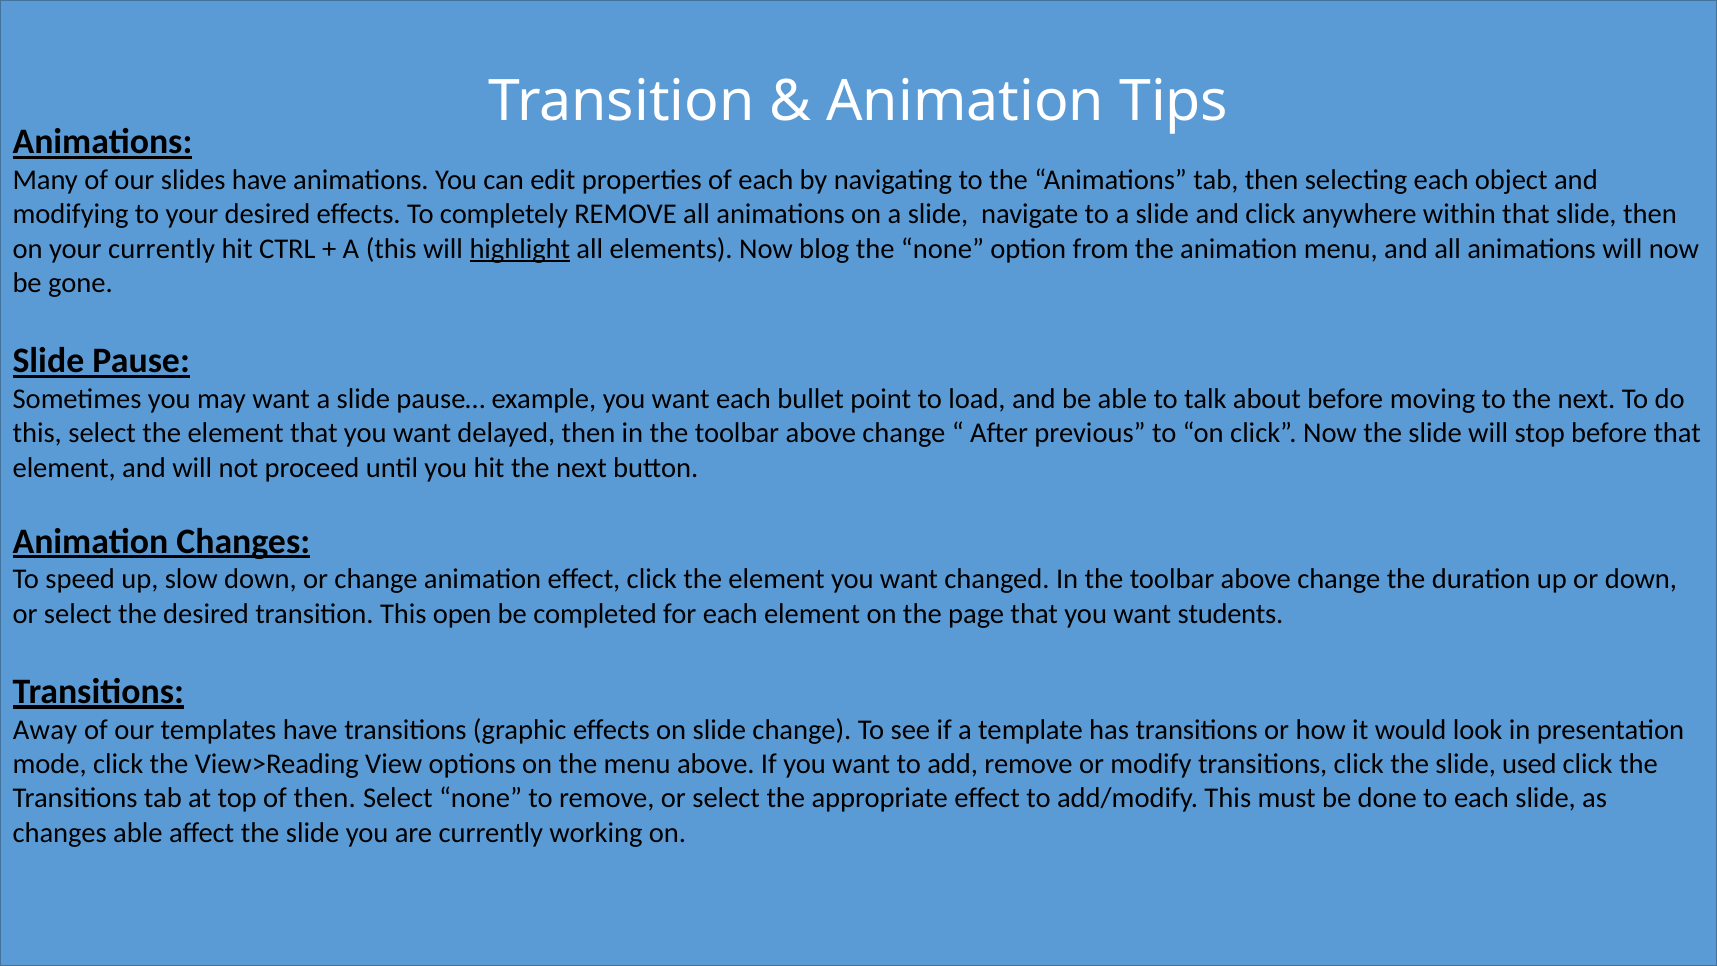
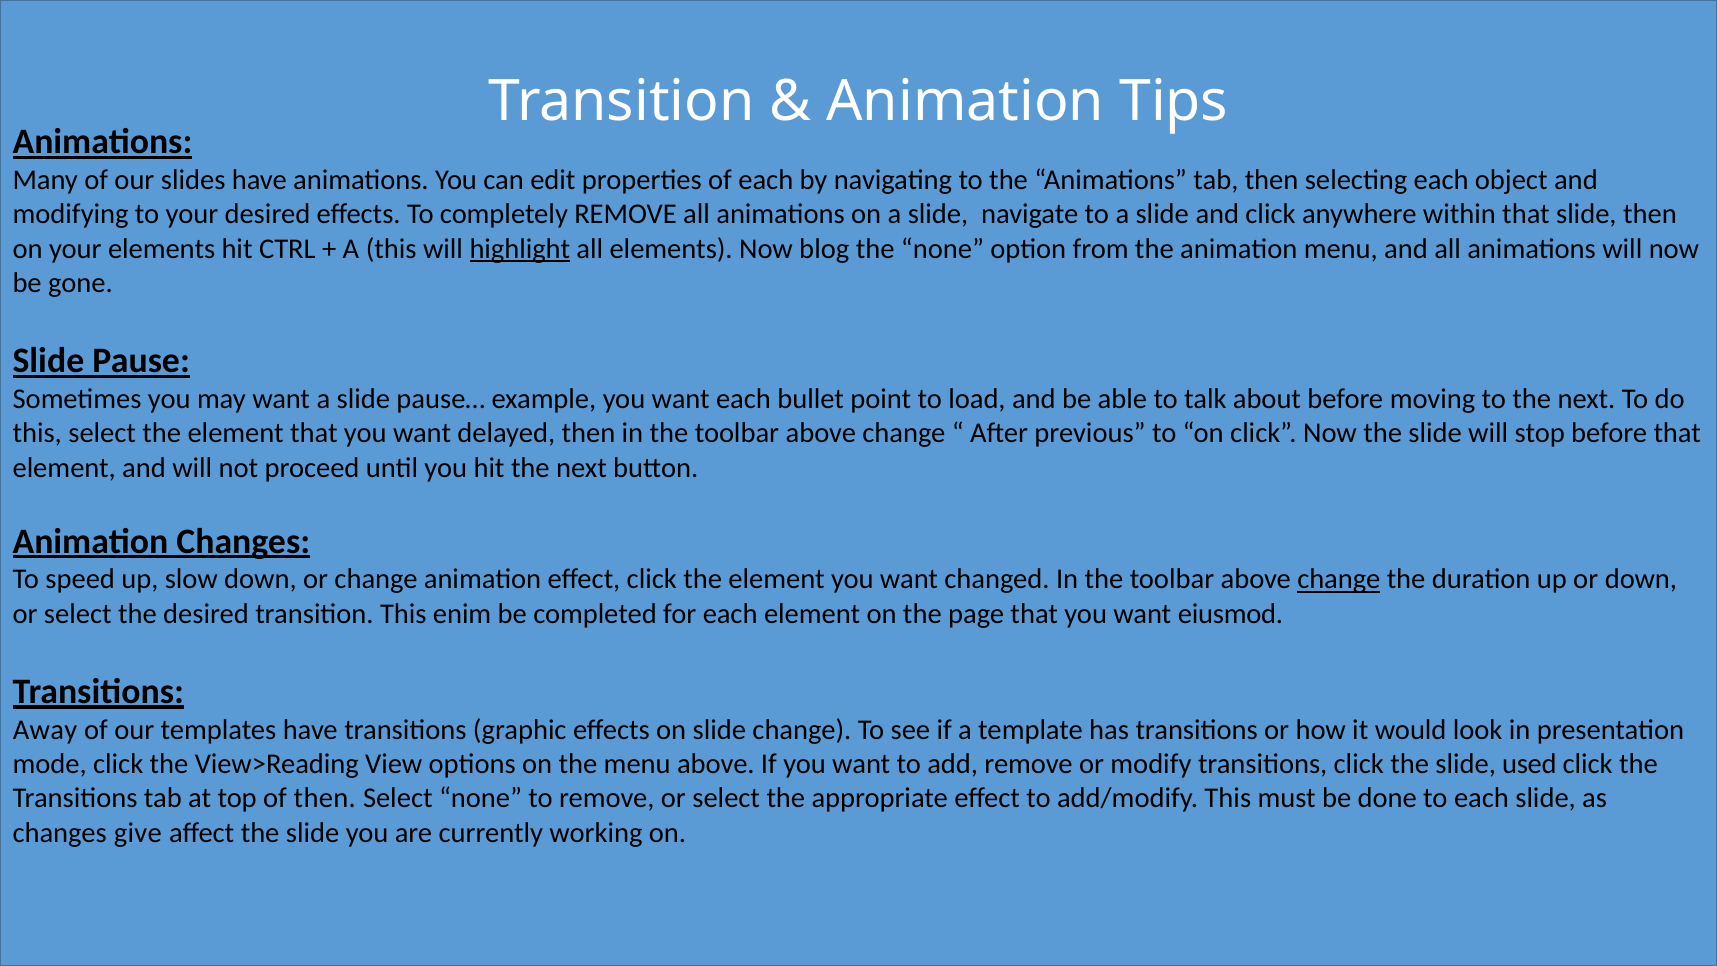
your currently: currently -> elements (162, 249)
change underline: none -> present (1339, 579)
open: open -> enim (462, 614)
students: students -> eiusmod (1230, 614)
changes able: able -> give (138, 832)
